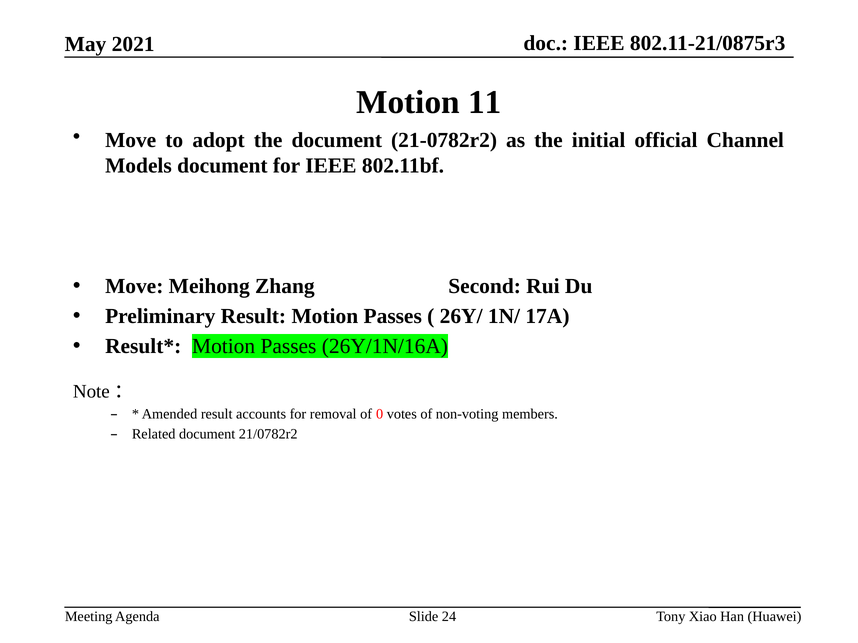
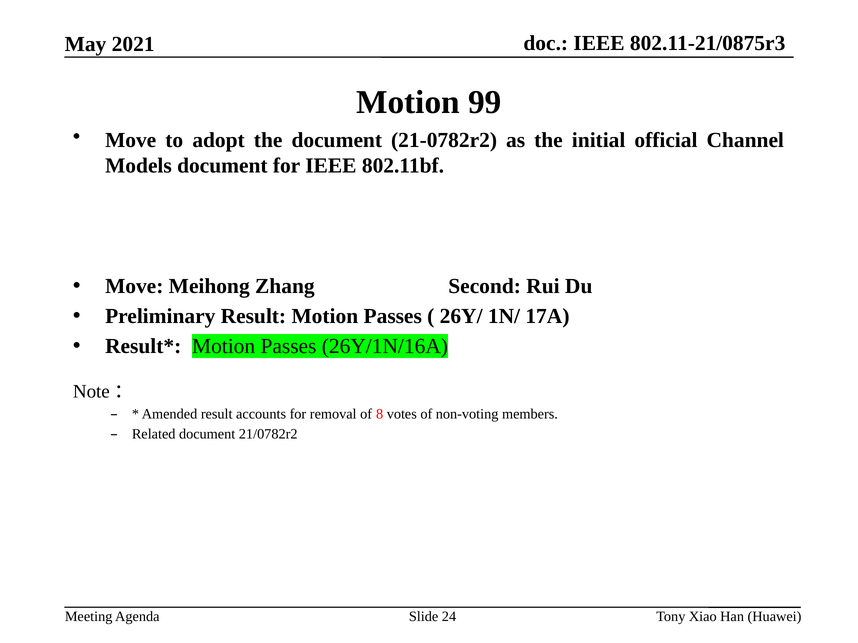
11: 11 -> 99 (485, 102)
0: 0 -> 8 (380, 414)
